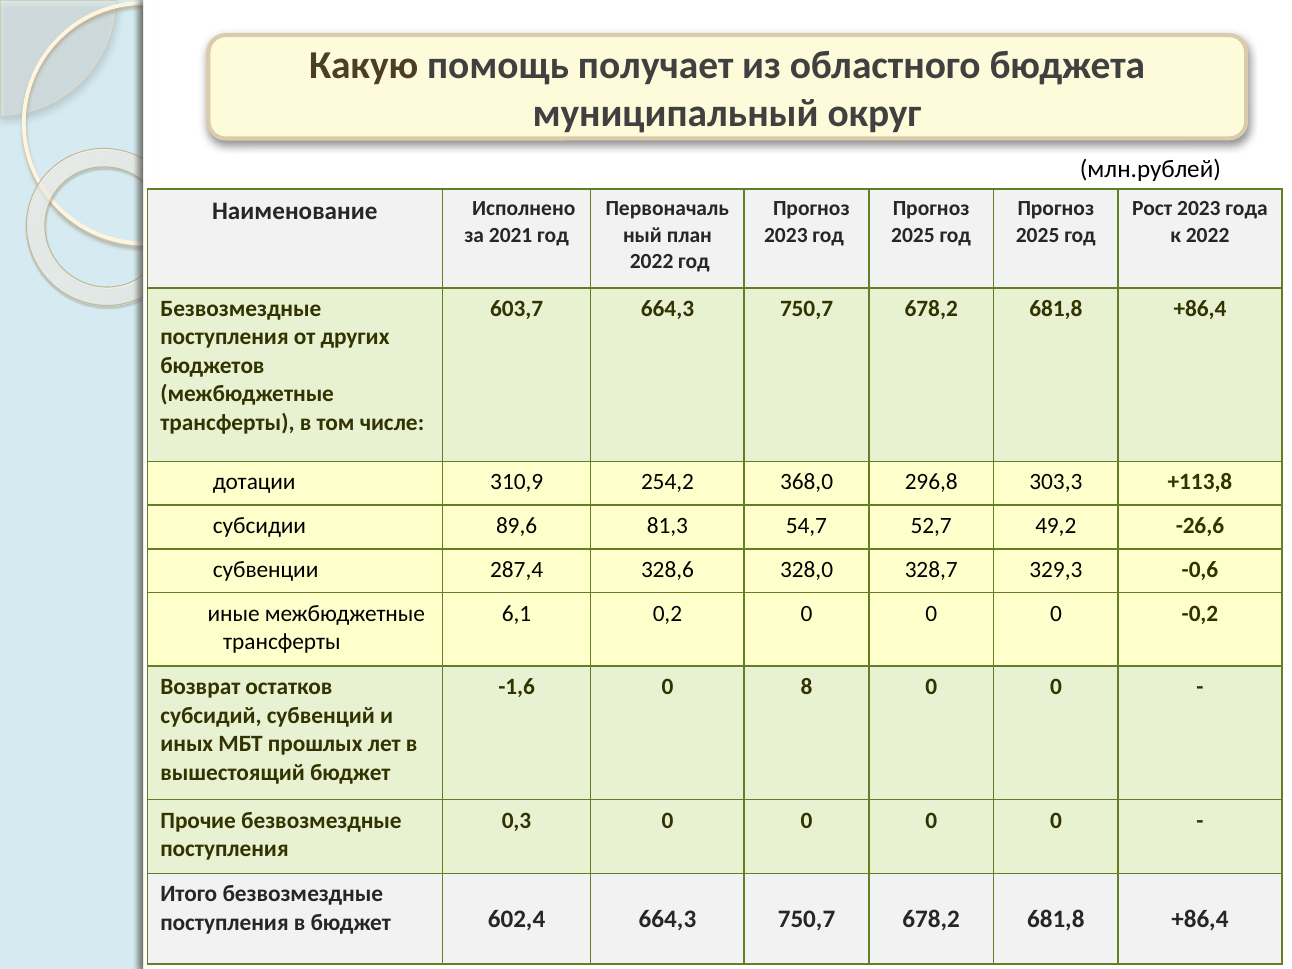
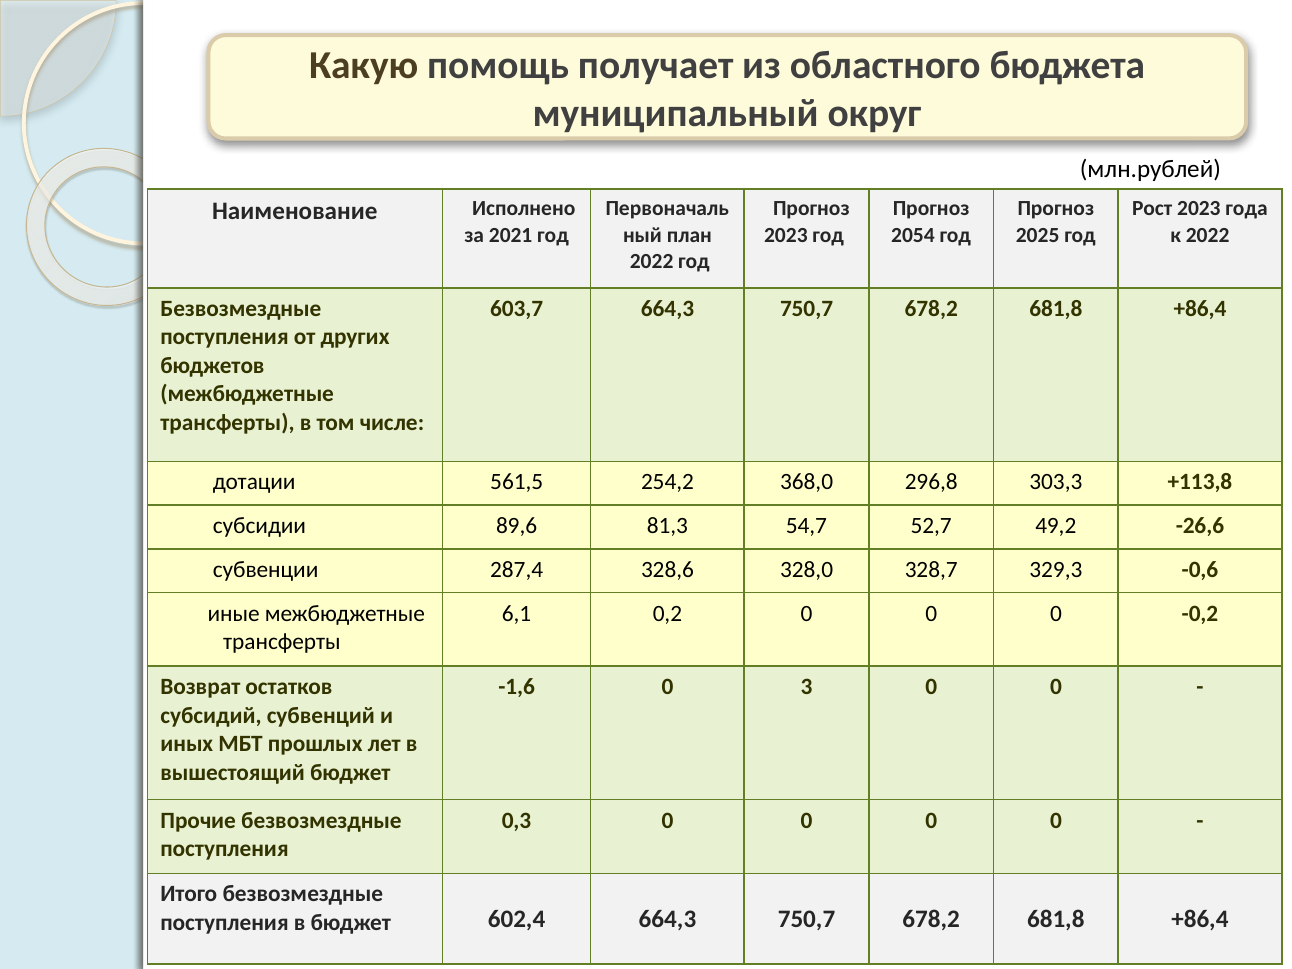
2025: 2025 -> 2054 (913, 235)
310,9: 310,9 -> 561,5 (517, 482)
8: 8 -> 3 (807, 687)
